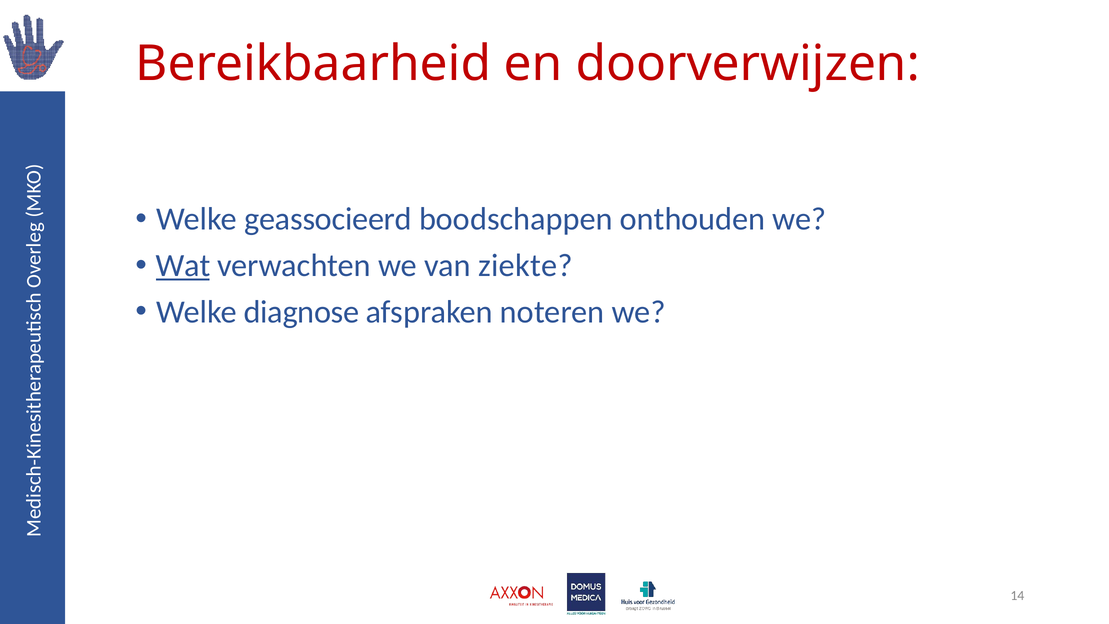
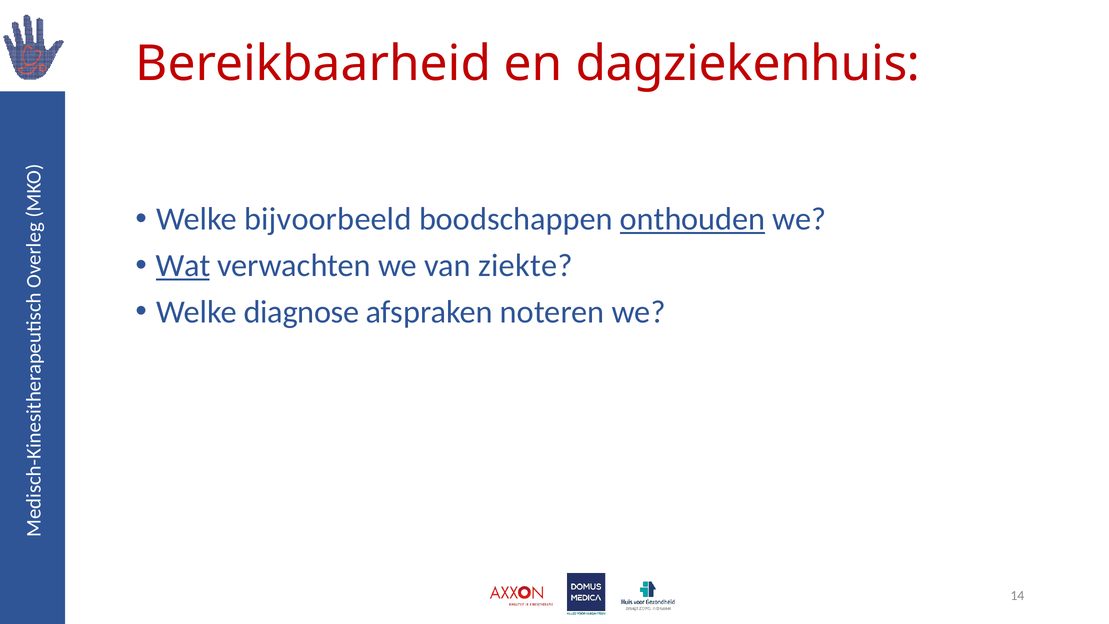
doorverwijzen: doorverwijzen -> dagziekenhuis (748, 64)
geassocieerd: geassocieerd -> bijvoorbeeld (328, 219)
onthouden underline: none -> present (693, 219)
